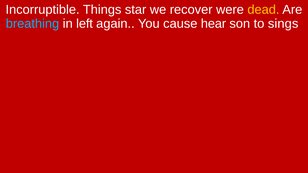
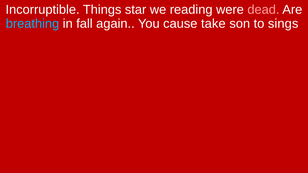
recover: recover -> reading (191, 10)
dead colour: yellow -> pink (263, 10)
left: left -> fall (84, 24)
hear: hear -> take (213, 24)
